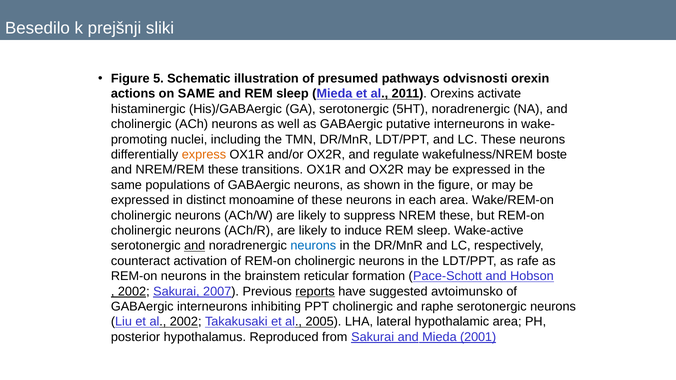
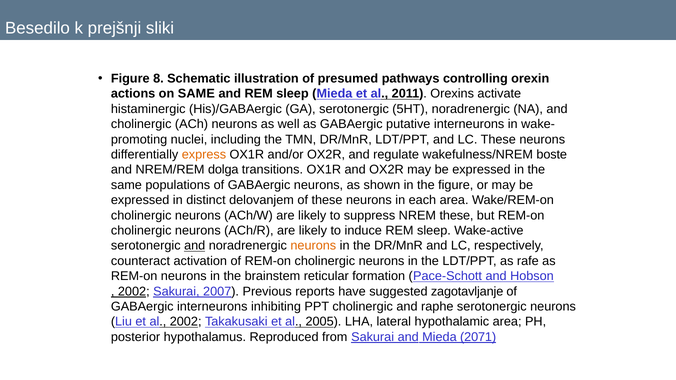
5: 5 -> 8 (158, 79)
odvisnosti: odvisnosti -> controlling (475, 79)
NREM/REM these: these -> dolga (223, 170)
monoamine: monoamine -> delovanjem (262, 200)
neurons colour: blue -> orange (313, 246)
reports underline: present -> none (315, 292)
avtoimunsko: avtoimunsko -> zagotavljanje (467, 292)
2001: 2001 -> 2071 (478, 337)
